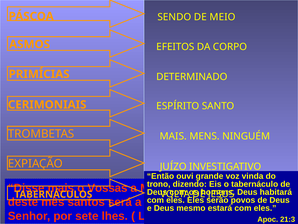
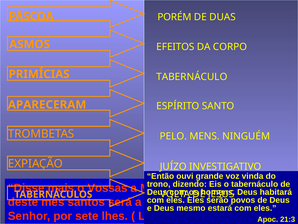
SENDO: SENDO -> PORÉM (174, 17)
MEIO: MEIO -> DUAS (223, 17)
PRIMÍCIAS DETERMINADO: DETERMINADO -> TABERNÁCULO (192, 77)
CERIMONIAIS: CERIMONIAIS -> APARECERAM (47, 105)
MAIS: MAIS -> PELO (173, 136)
